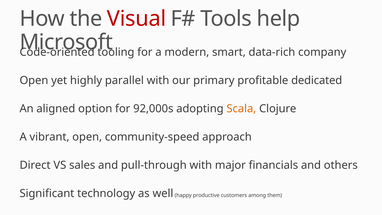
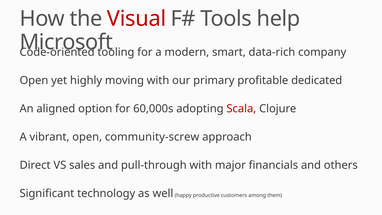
parallel: parallel -> moving (124, 80)
92,000s: 92,000s -> 60,000s (153, 109)
Scala colour: orange -> red (241, 109)
community-speed: community-speed -> community-screw (152, 137)
